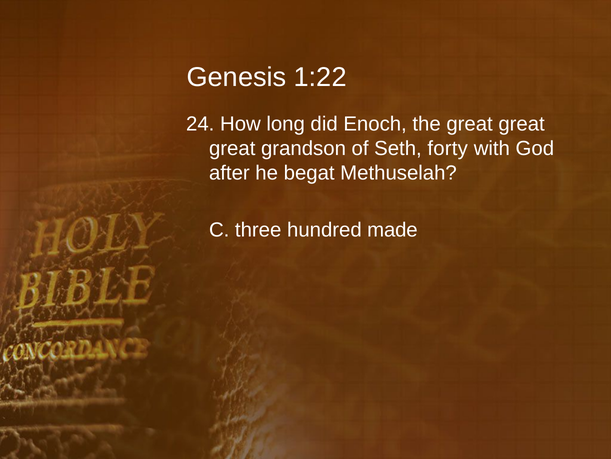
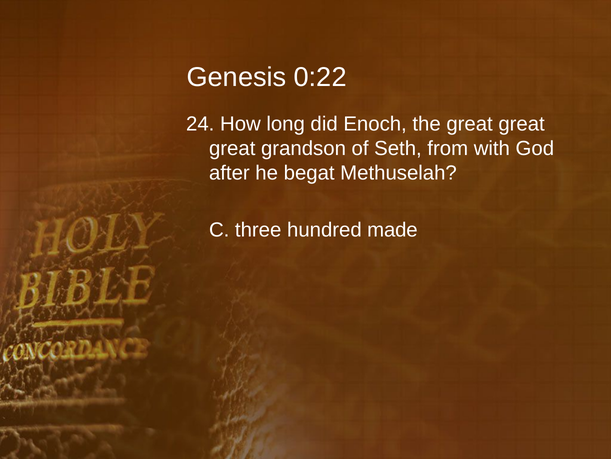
1:22: 1:22 -> 0:22 (320, 77)
forty: forty -> from (448, 148)
